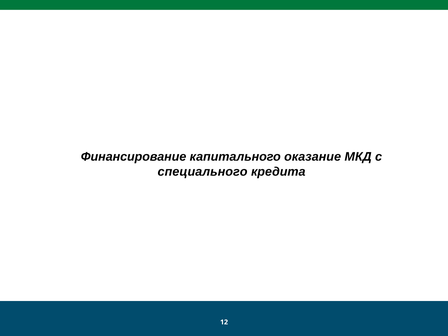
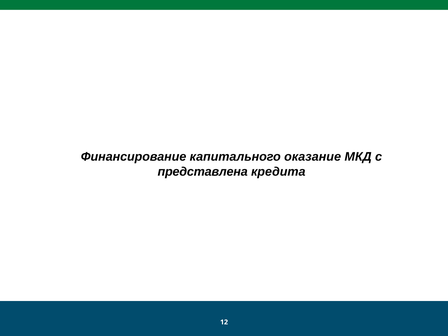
специального: специального -> представлена (203, 172)
